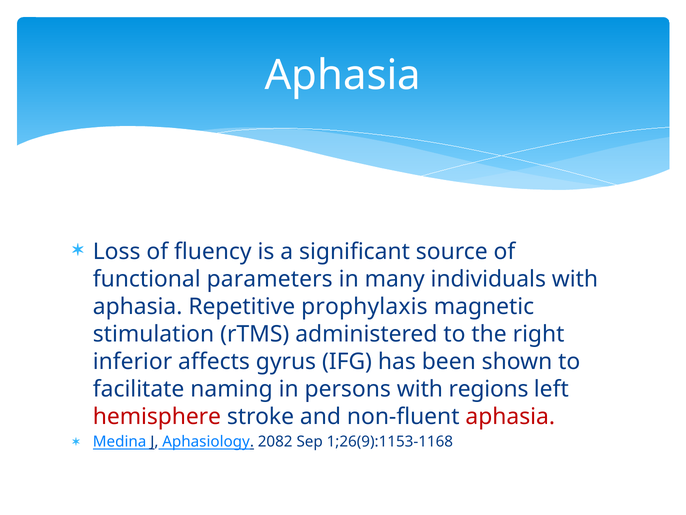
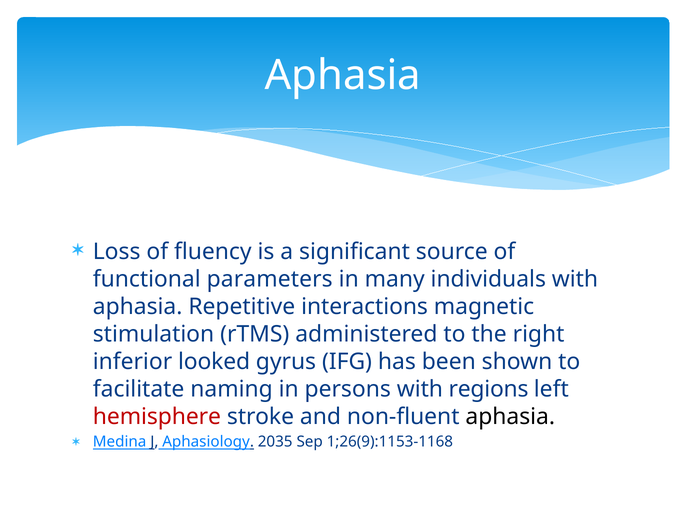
prophylaxis: prophylaxis -> interactions (365, 306)
affects: affects -> looked (214, 361)
aphasia colour: red -> black (510, 416)
2082: 2082 -> 2035 (275, 441)
